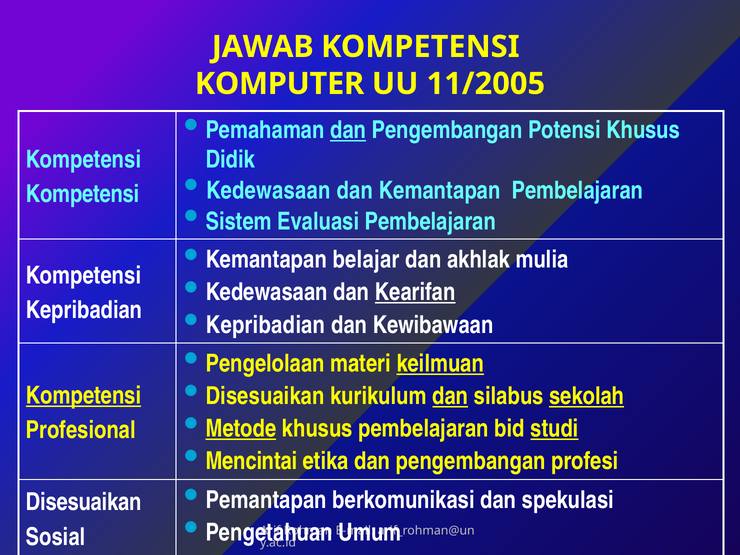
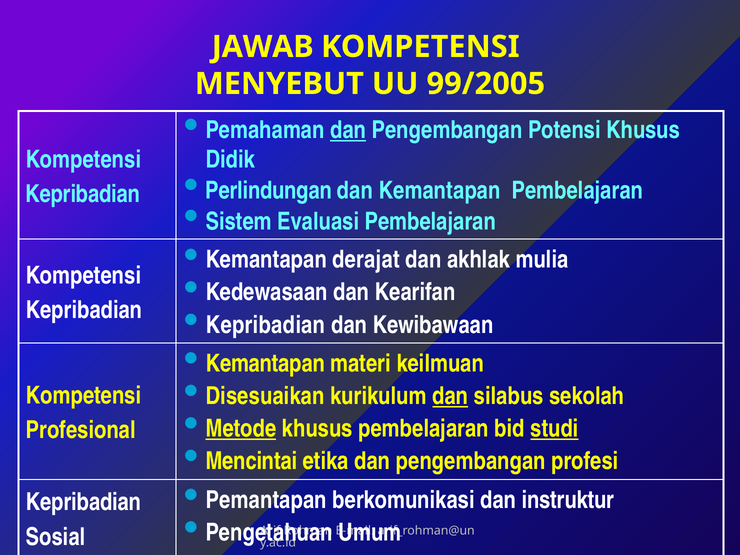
KOMPUTER: KOMPUTER -> MENYEBUT (279, 84)
11/2005: 11/2005 -> 99/2005 (486, 84)
Kedewasaan: Kedewasaan -> Perlindungan (269, 191)
Kompetensi: Kompetensi -> Kepribadian (83, 194)
belajar: belajar -> derajat (366, 260)
Kearifan underline: present -> none (415, 292)
Pengelolaan: Pengelolaan -> Kemantapan (265, 364)
keilmuan underline: present -> none (440, 364)
sekolah underline: present -> none (587, 396)
Kompetensi underline: present -> none (84, 396)
spekulasi: spekulasi -> instruktur (568, 500)
Disesuaikan: Disesuaikan -> Kepribadian (84, 502)
